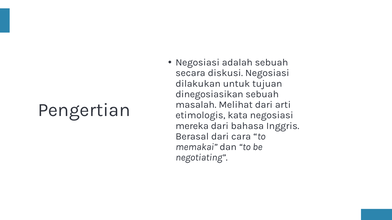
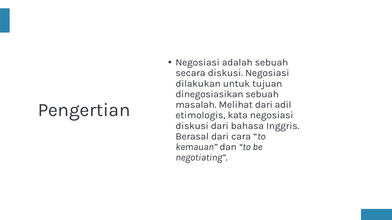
arti: arti -> adil (283, 105)
mereka: mereka -> diskusi (192, 126)
memakai: memakai -> kemauan (196, 147)
